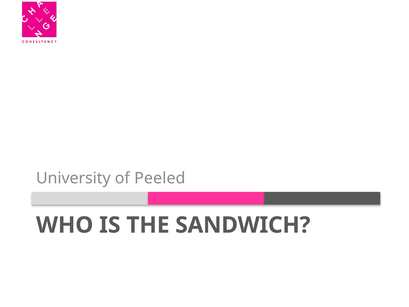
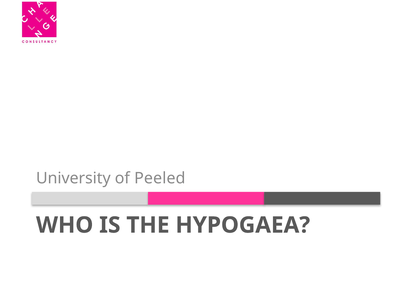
SANDWICH: SANDWICH -> HYPOGAEA (243, 225)
